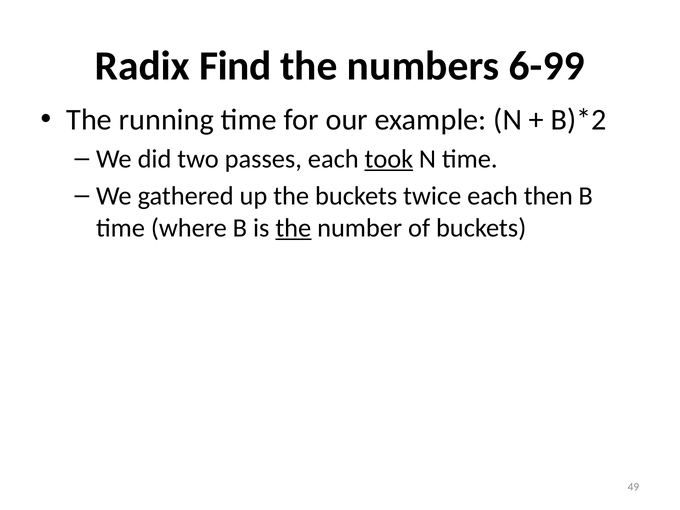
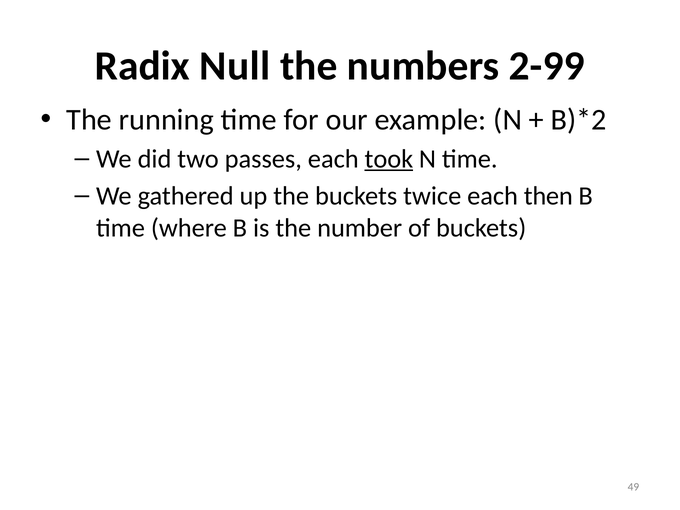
Find: Find -> Null (235, 66)
6-99: 6-99 -> 2-99 (547, 66)
the underline: present -> none (293, 228)
